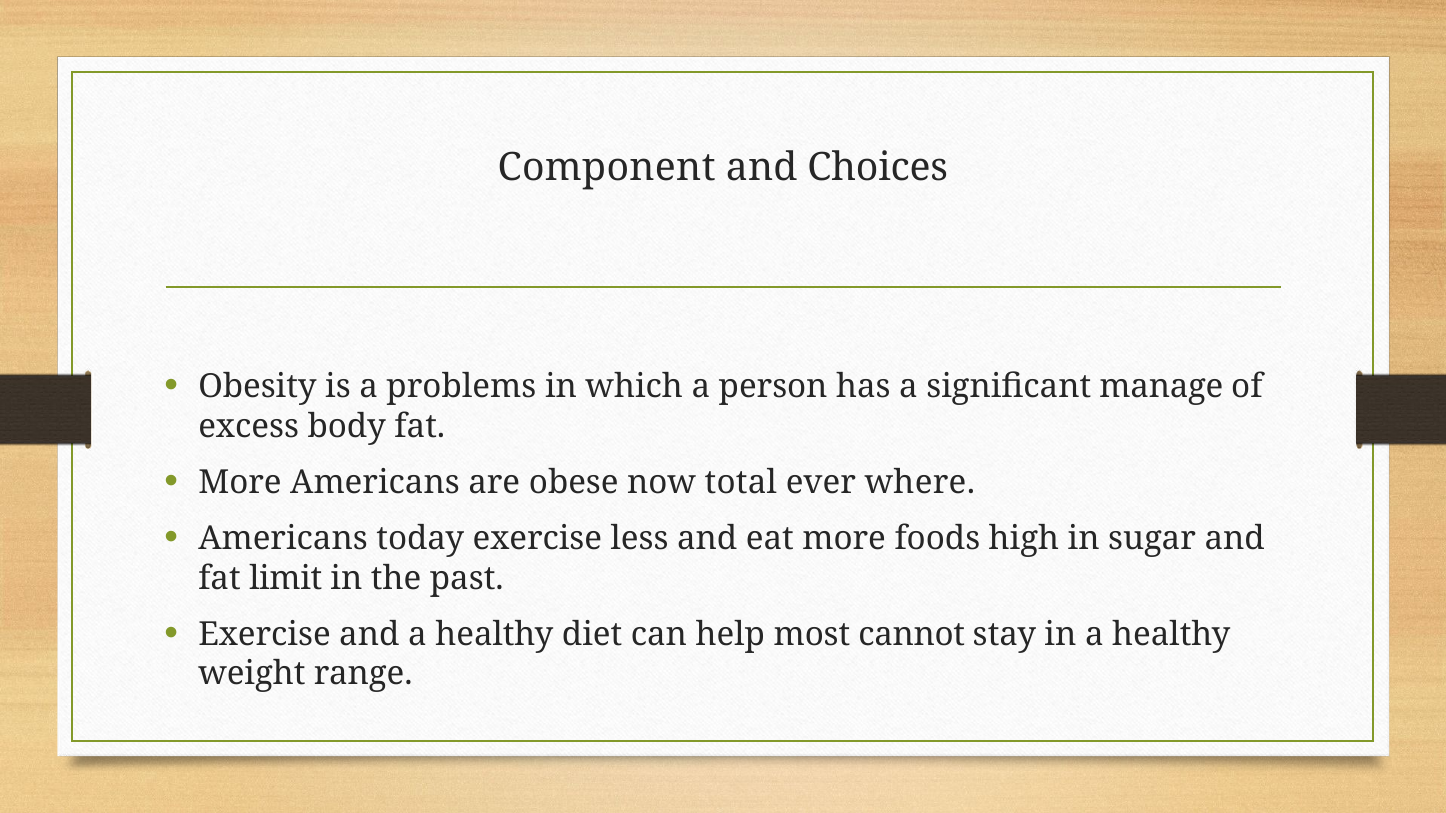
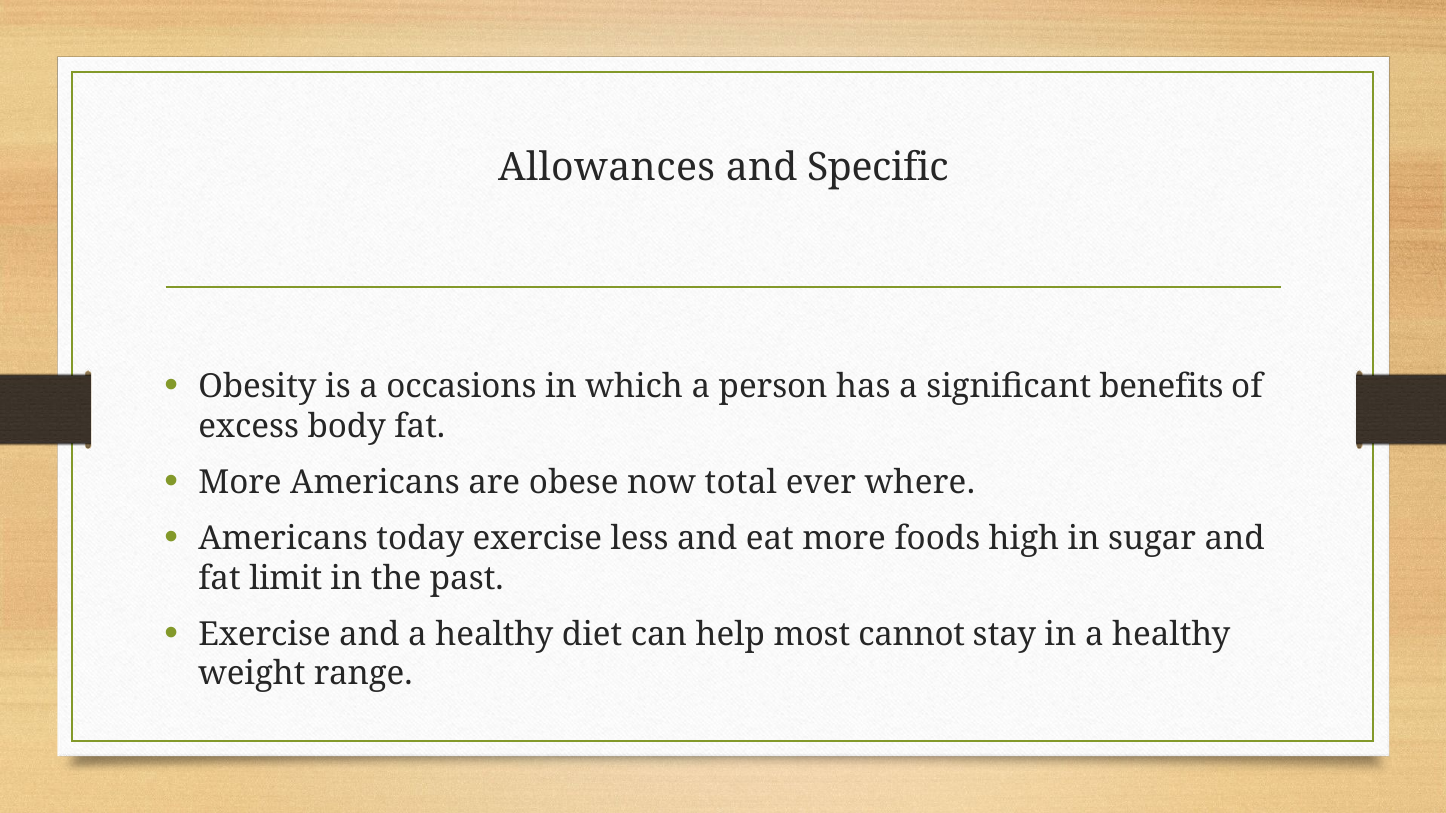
Component: Component -> Allowances (607, 168)
Choices: Choices -> Specific (878, 168)
problems: problems -> occasions (461, 387)
manage: manage -> benefits (1161, 387)
